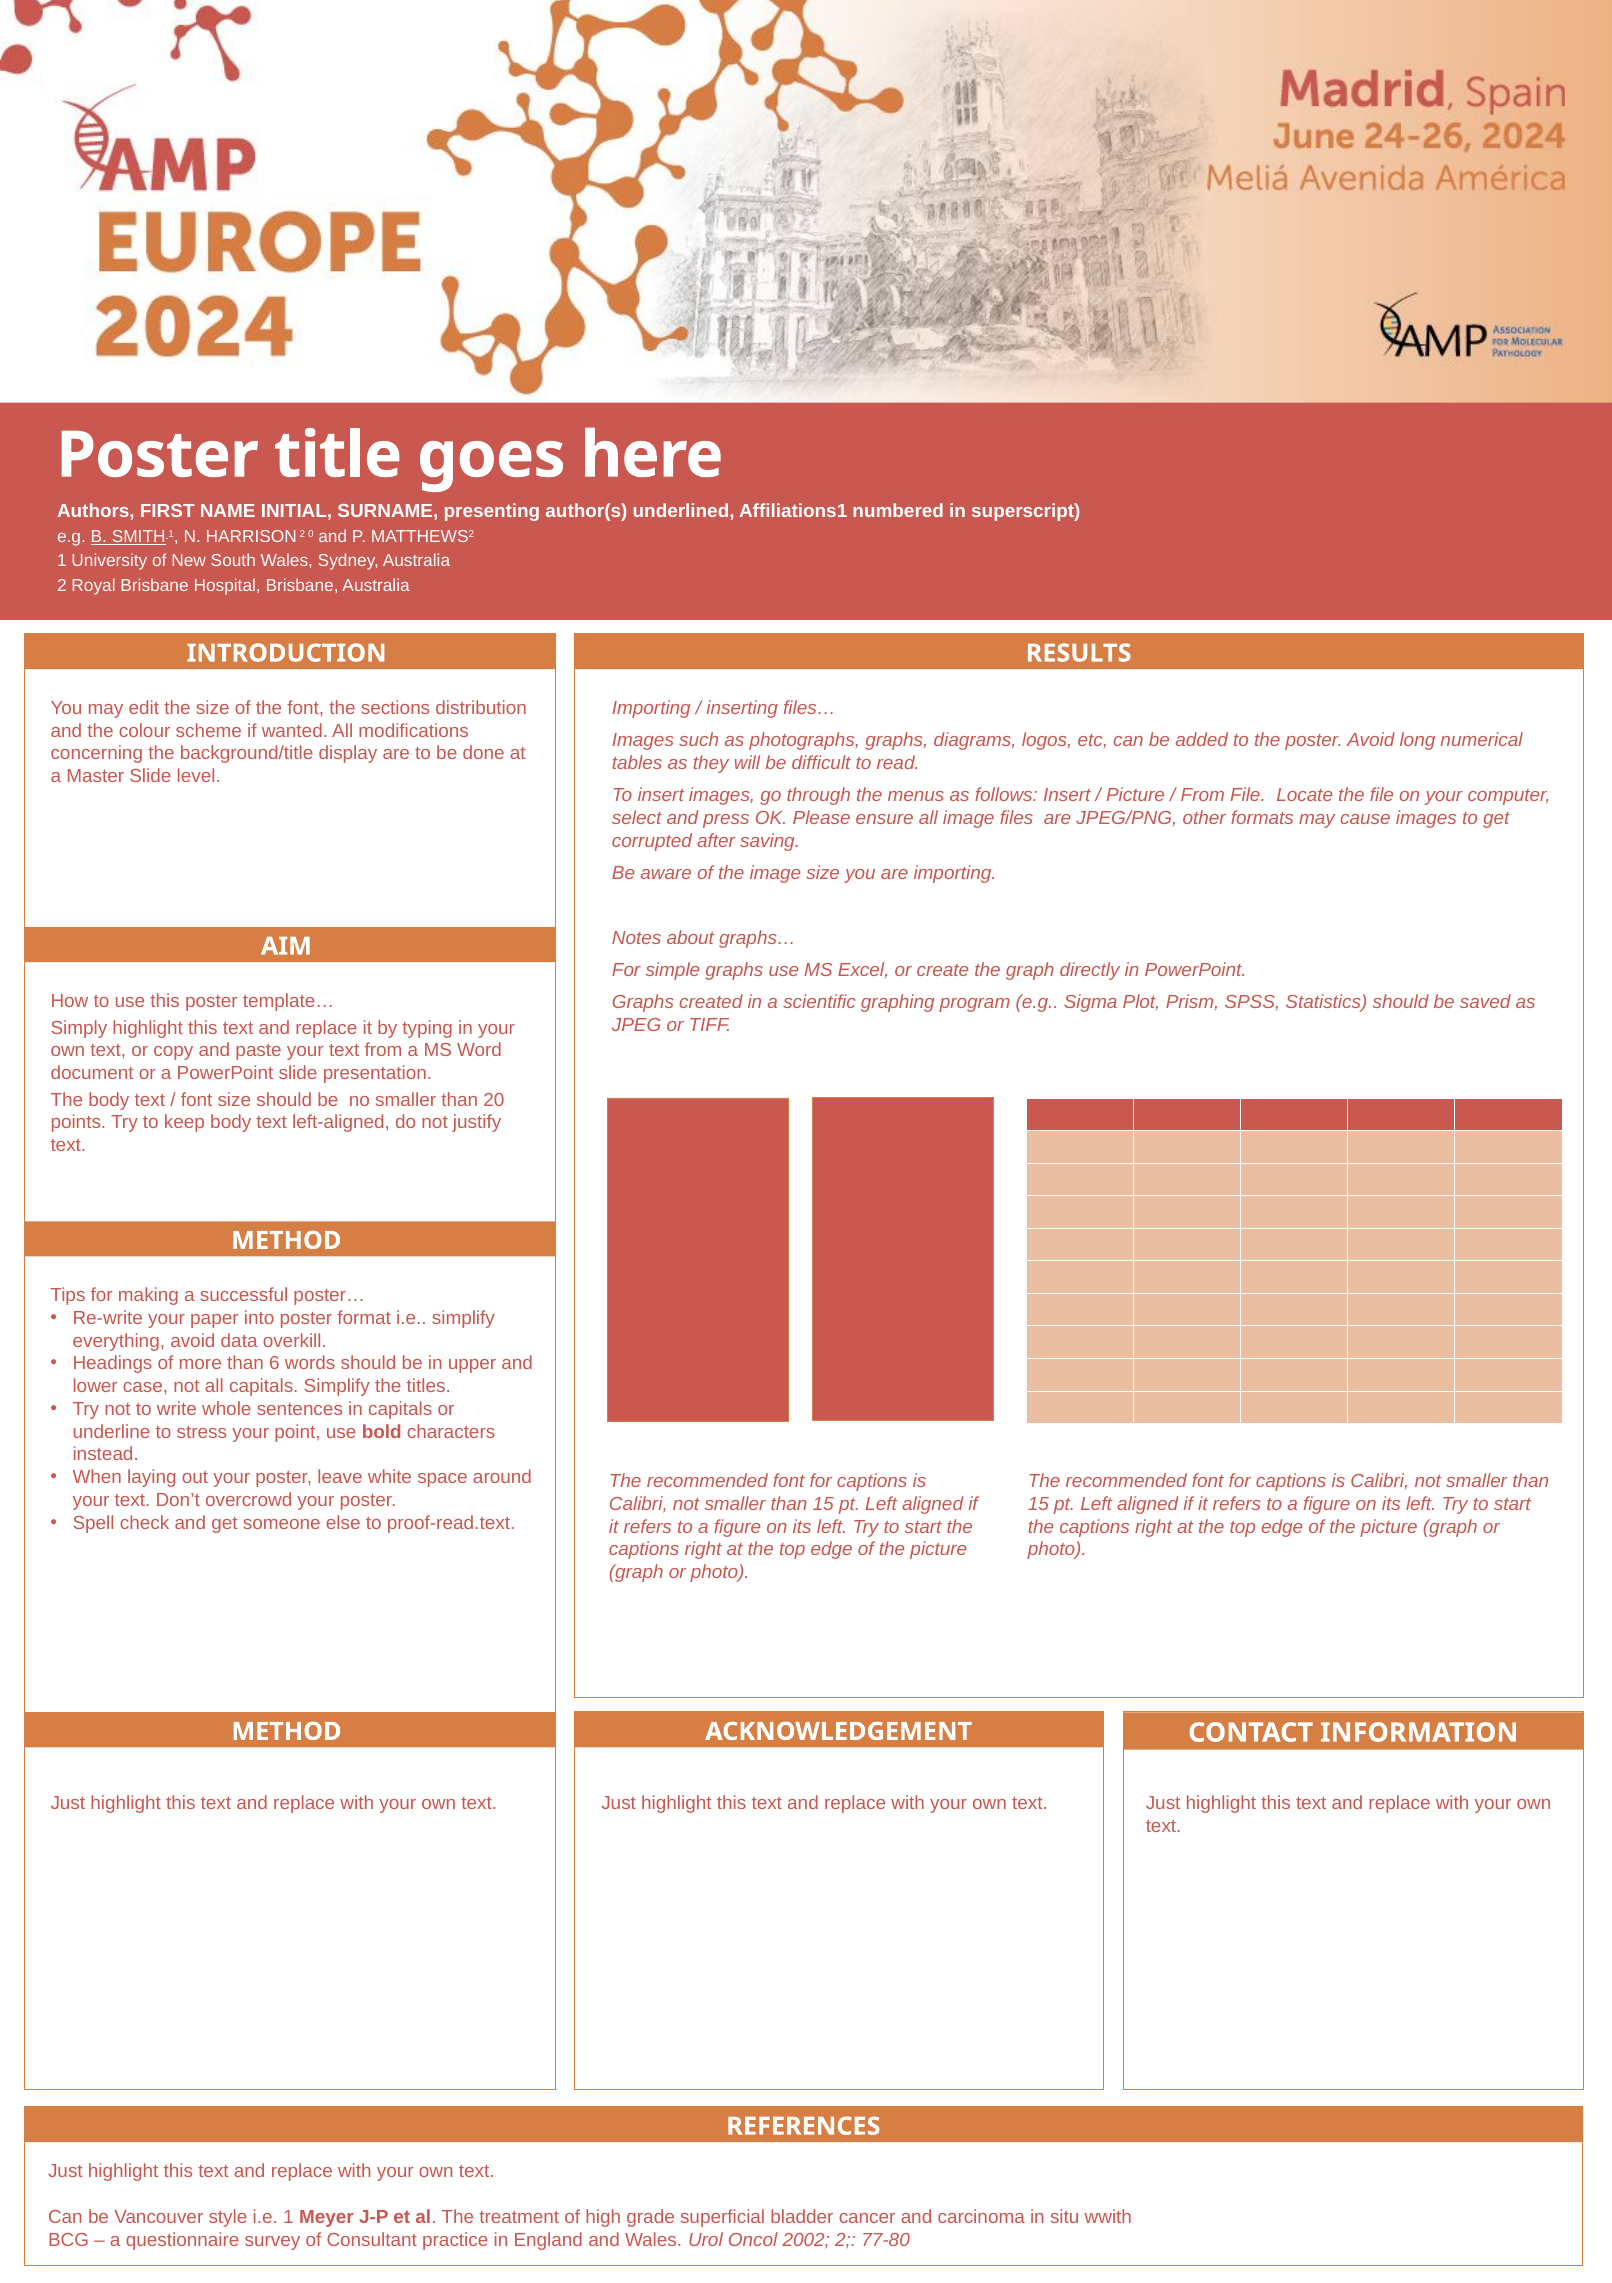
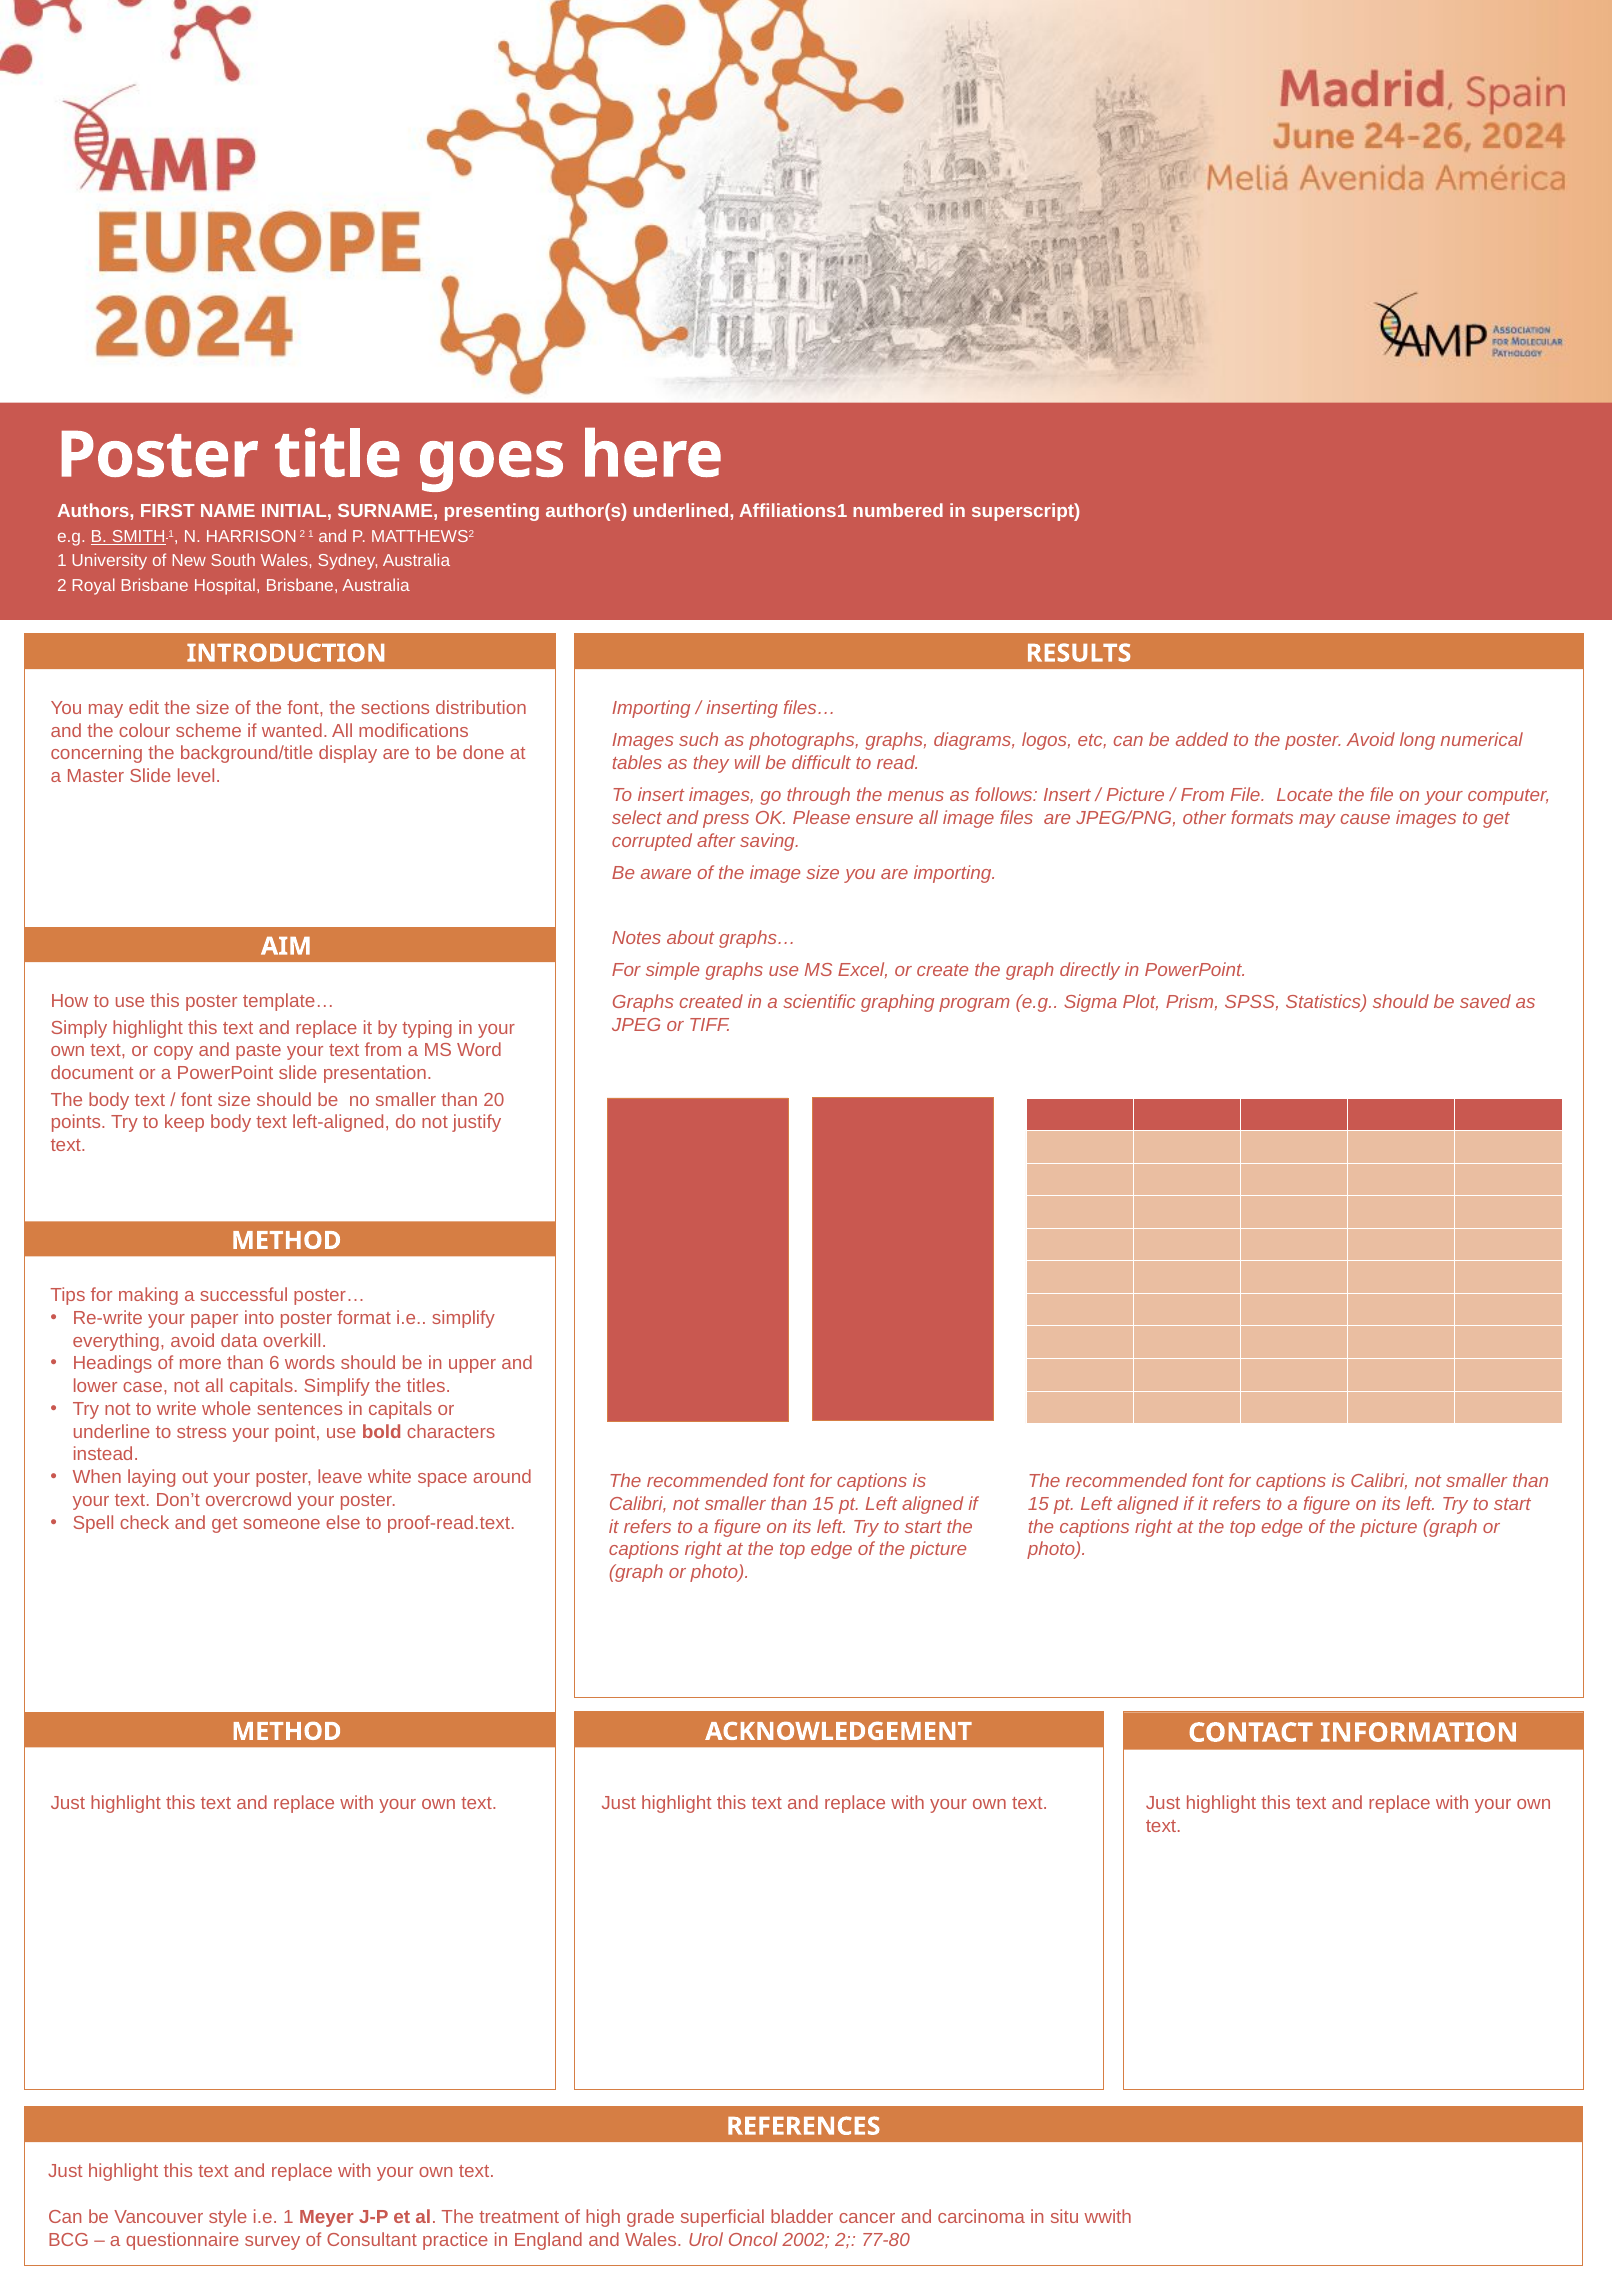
2 0: 0 -> 1 (311, 534)
